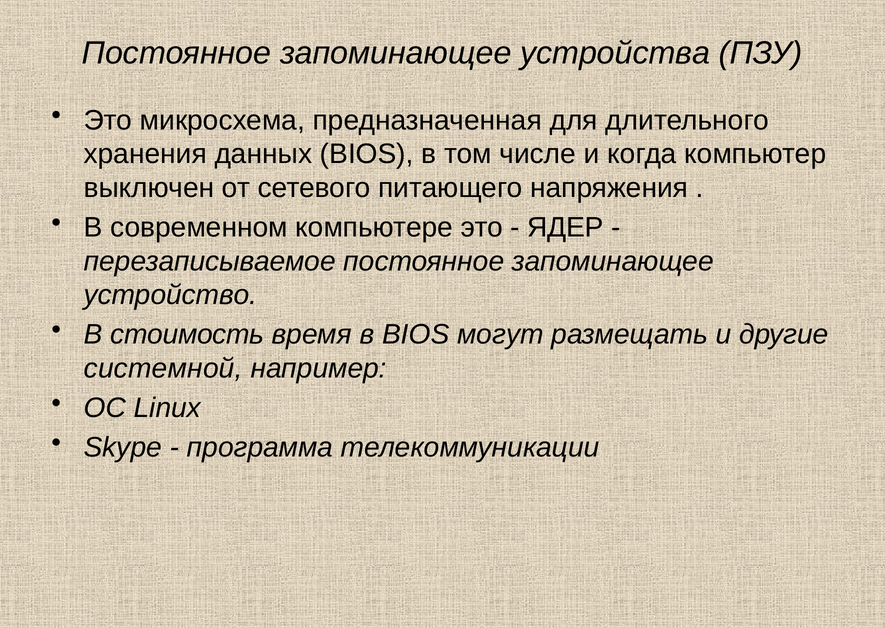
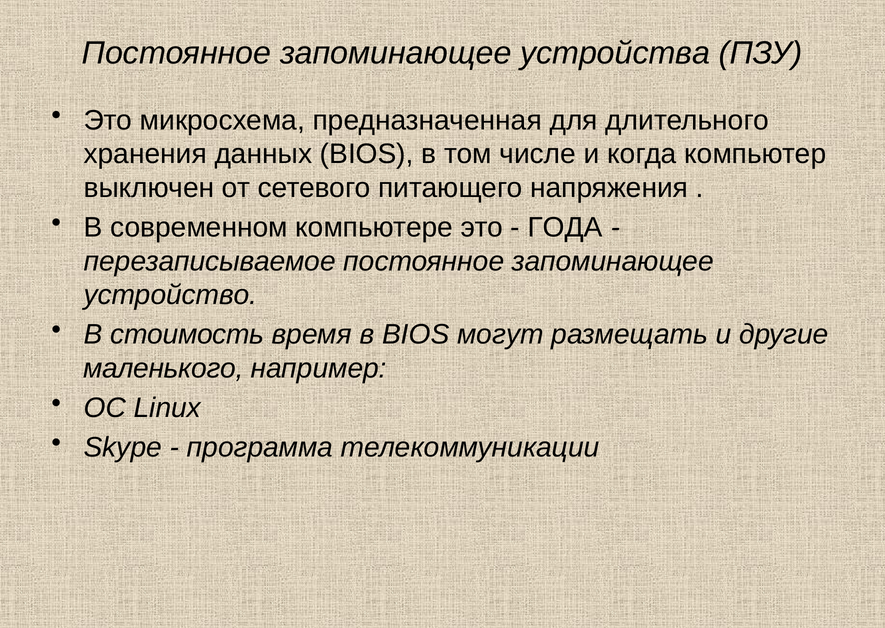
ЯДЕР: ЯДЕР -> ГОДА (565, 227)
системной: системной -> маленького (163, 369)
